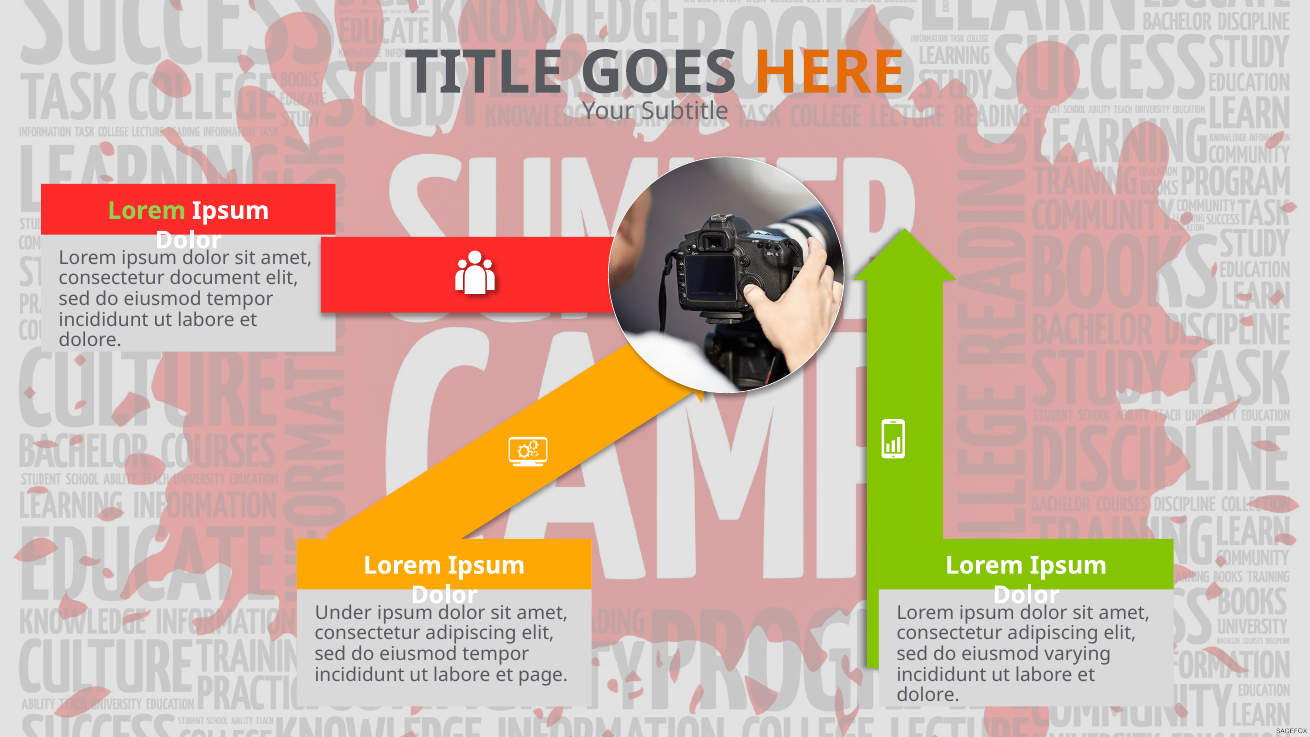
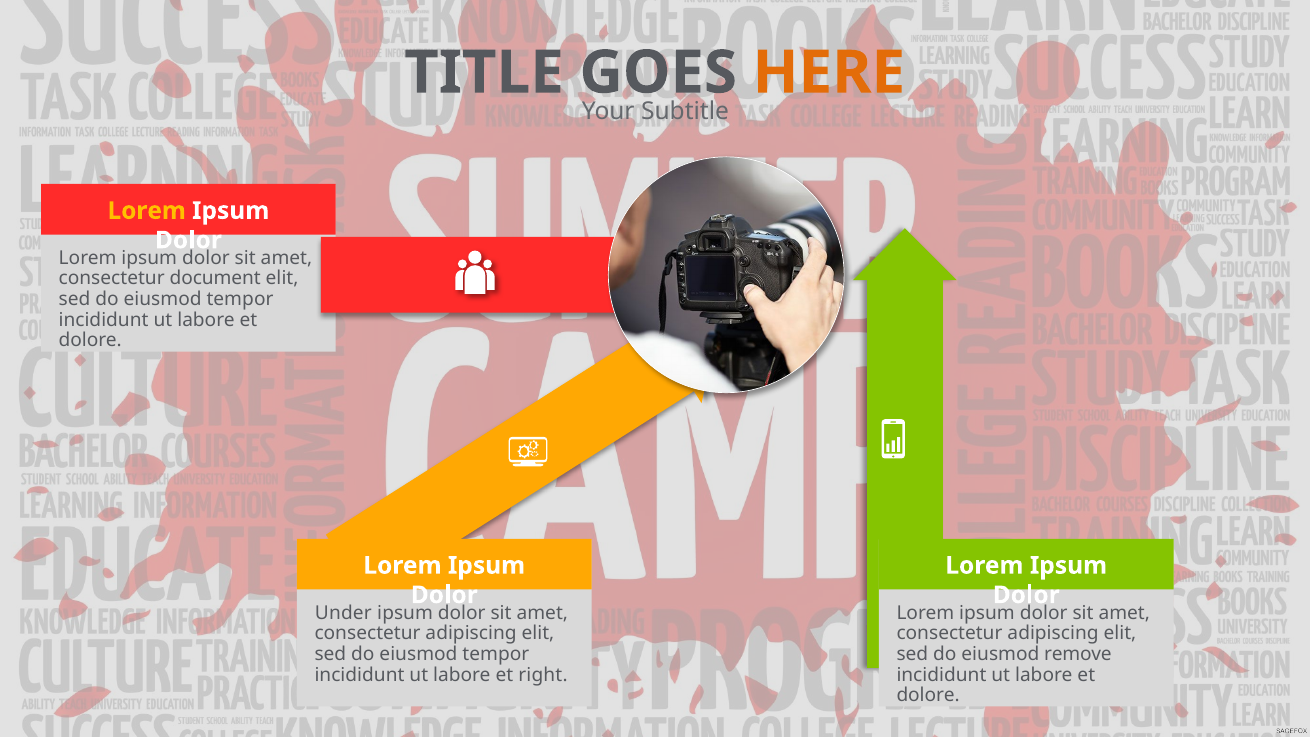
Lorem colour: light green -> yellow (147, 211)
varying: varying -> remove (1078, 654)
page: page -> right (543, 675)
